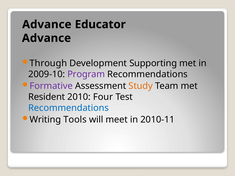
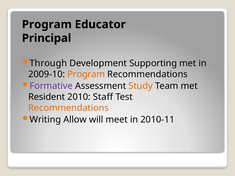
Advance: Advance -> Program (47, 24)
Advance: Advance -> Principal (47, 38)
Program colour: purple -> orange (86, 74)
Four: Four -> Staff (103, 97)
Recommendations colour: blue -> orange (69, 108)
Tools: Tools -> Allow (75, 120)
